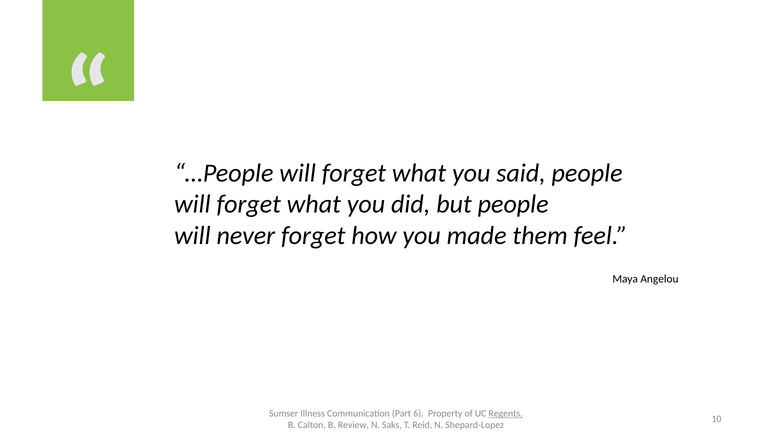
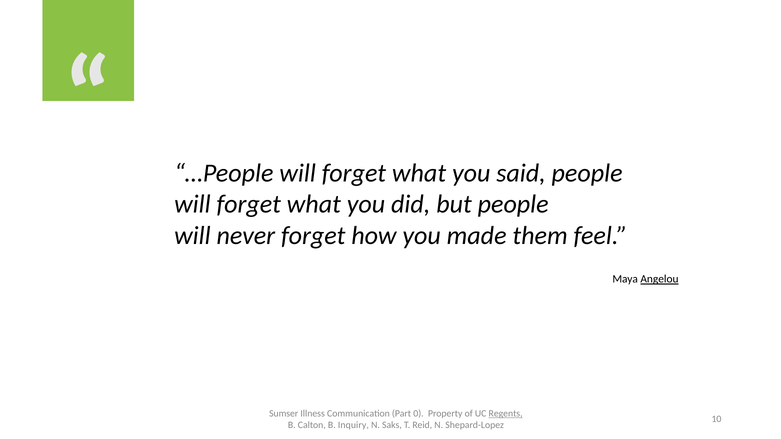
Angelou underline: none -> present (659, 279)
6: 6 -> 0 (418, 414)
Review: Review -> Inquiry (353, 425)
